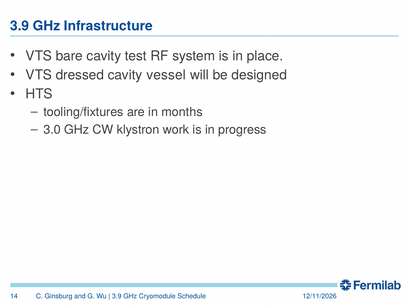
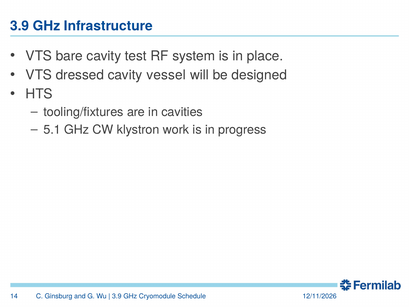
months: months -> cavities (182, 112)
3.0: 3.0 -> 5.1 (52, 130)
